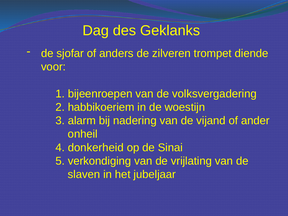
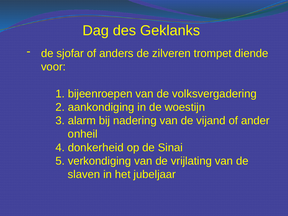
habbikoeriem: habbikoeriem -> aankondiging (101, 107)
